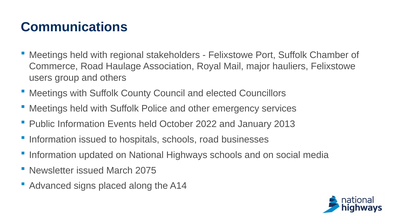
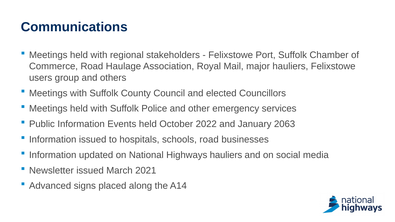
2013: 2013 -> 2063 (285, 124)
Highways schools: schools -> hauliers (226, 155)
2075: 2075 -> 2021 (146, 171)
